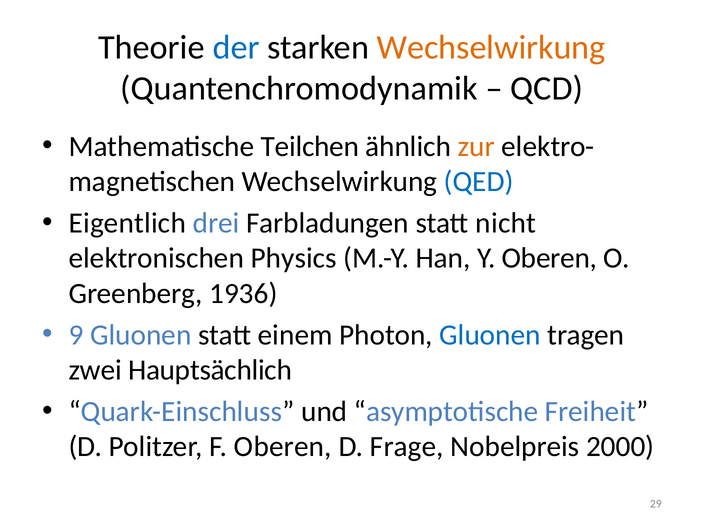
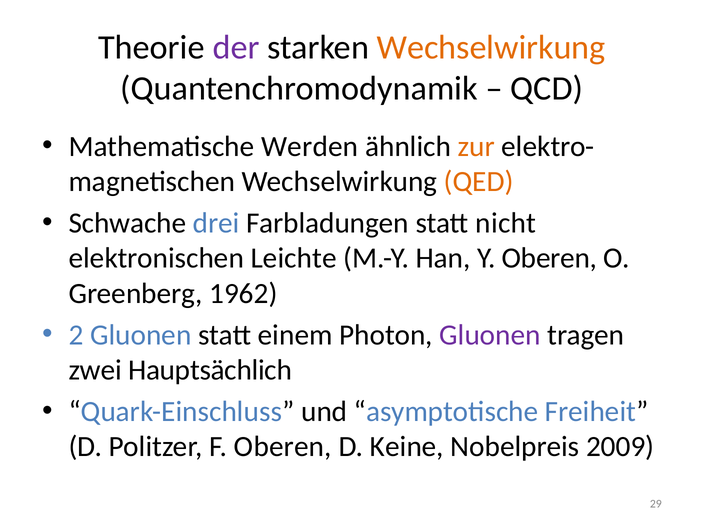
der colour: blue -> purple (236, 48)
Teilchen: Teilchen -> Werden (310, 146)
QED colour: blue -> orange (479, 182)
Eigentlich: Eigentlich -> Schwache (127, 223)
Physics: Physics -> Leichte (294, 258)
1936: 1936 -> 1962 (243, 293)
9: 9 -> 2 (76, 335)
Gluonen colour: blue -> purple (490, 335)
Frage: Frage -> Keine (407, 447)
2000: 2000 -> 2009 (620, 447)
